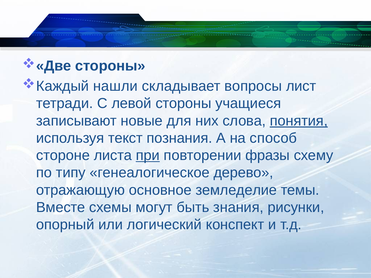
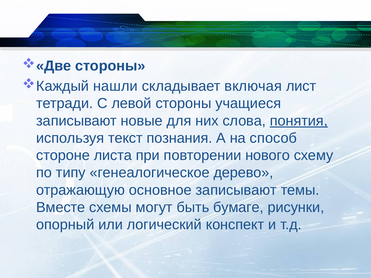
вопросы: вопросы -> включая (253, 86)
при underline: present -> none (148, 156)
фразы: фразы -> нового (268, 156)
основное земледелие: земледелие -> записывают (236, 190)
знания: знания -> бумаге (238, 207)
